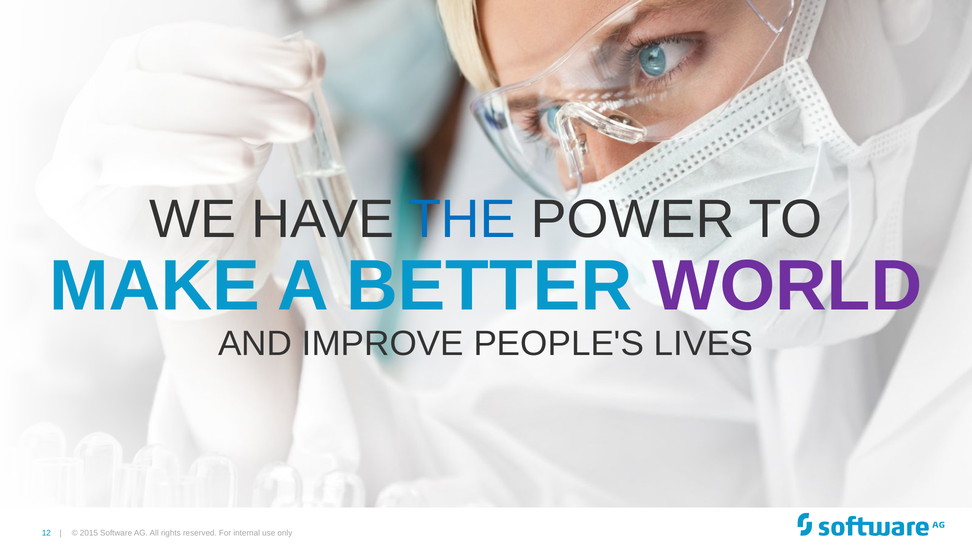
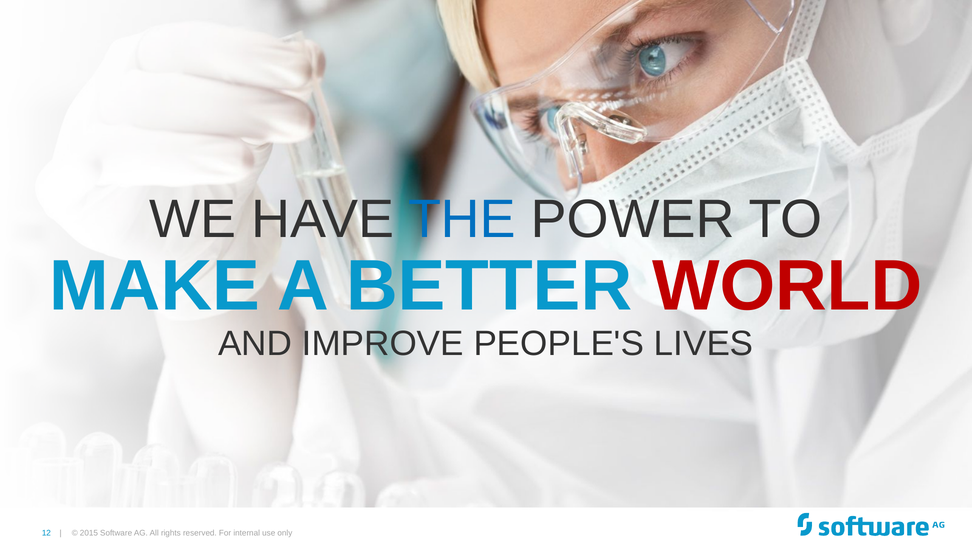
WORLD colour: purple -> red (787, 286)
